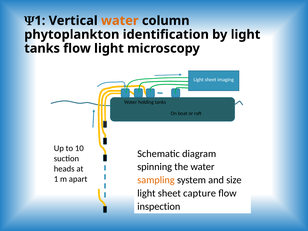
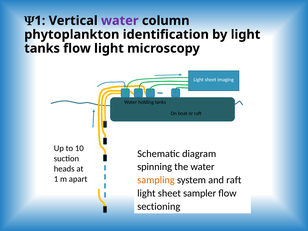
water colour: orange -> purple (120, 21)
and size: size -> raft (234, 180)
capture: capture -> sampler (200, 193)
inspection: inspection -> sectioning (159, 206)
